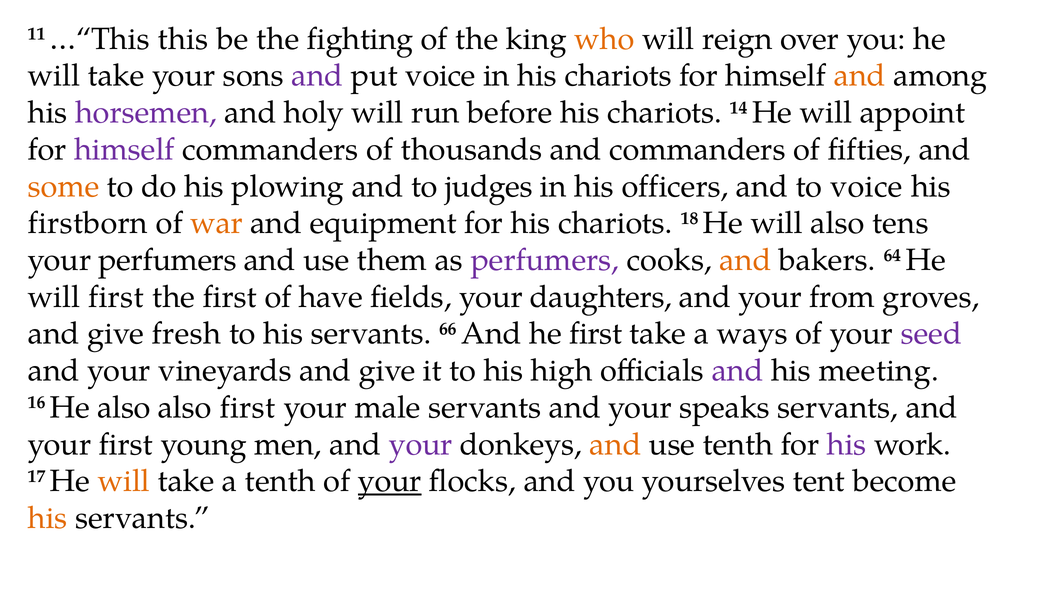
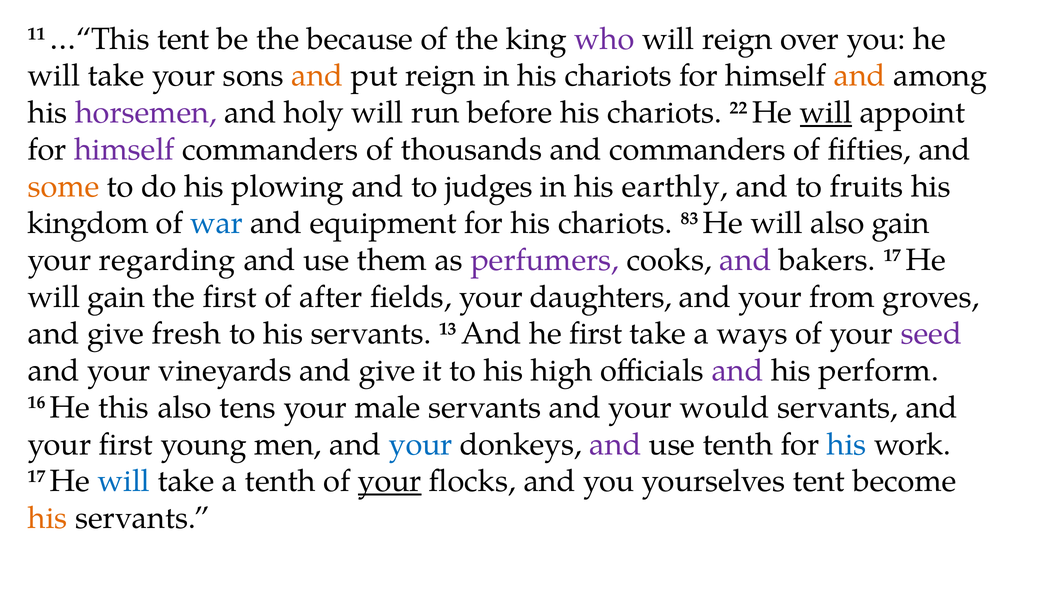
…“This this: this -> tent (183, 39)
fighting: fighting -> because (360, 39)
who colour: orange -> purple (604, 39)
and colour: purple -> orange (317, 76)
put voice: voice -> reign (440, 76)
14: 14 -> 22 (739, 108)
will underline: none -> present (826, 113)
officers: officers -> earthly (675, 186)
to voice: voice -> fruits (867, 186)
firstborn: firstborn -> kingdom (88, 223)
war colour: orange -> blue (217, 223)
18: 18 -> 83 (690, 218)
also tens: tens -> gain (901, 223)
your perfumers: perfumers -> regarding (167, 260)
and colour: orange -> purple (745, 260)
bakers 64: 64 -> 17 (893, 255)
will first: first -> gain (116, 297)
have: have -> after (331, 297)
66: 66 -> 13 (448, 329)
meeting: meeting -> perform (879, 371)
He also: also -> this (124, 408)
also first: first -> tens (247, 408)
speaks: speaks -> would (724, 408)
your colour: purple -> blue (421, 445)
and colour: orange -> purple (615, 445)
his colour: purple -> blue (847, 445)
will colour: orange -> blue (124, 481)
